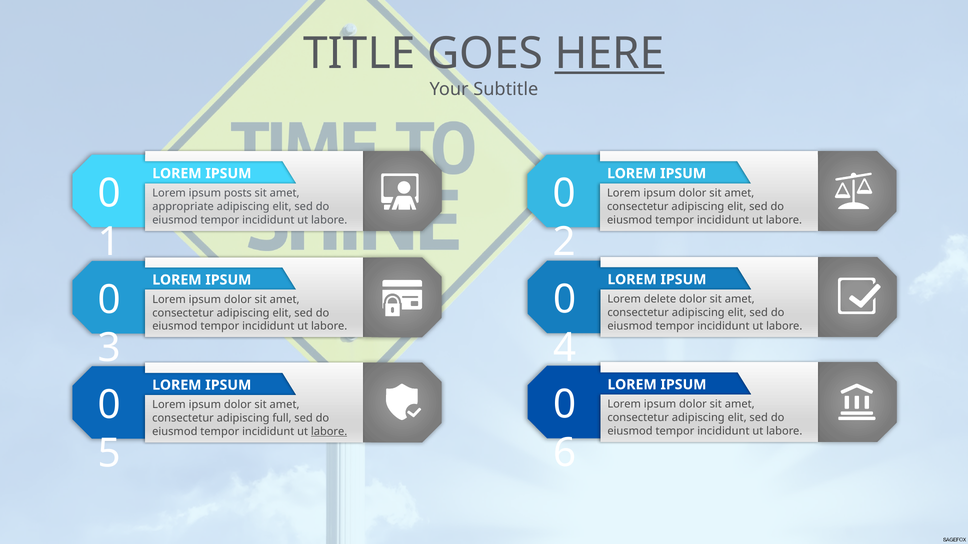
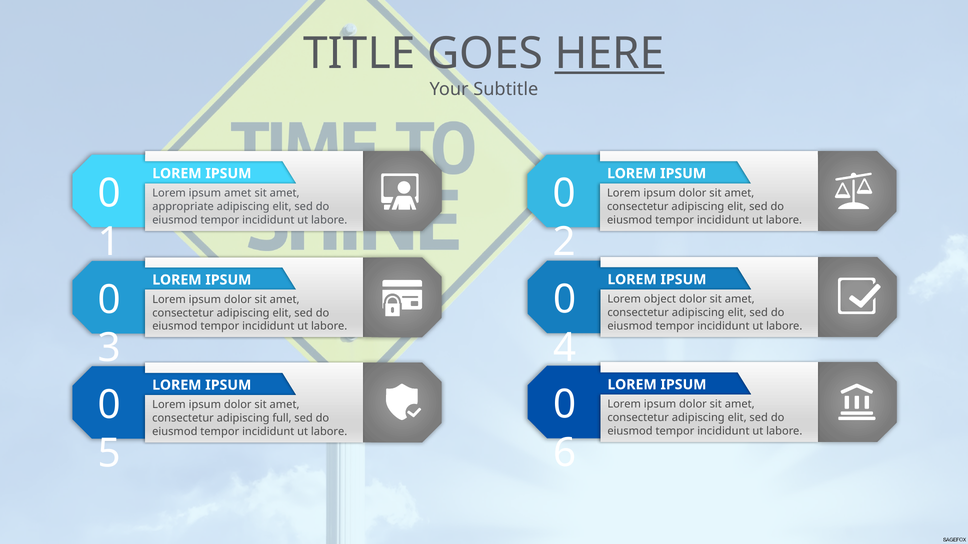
ipsum posts: posts -> amet (238, 193)
delete: delete -> object (660, 300)
labore underline: present -> none (329, 432)
